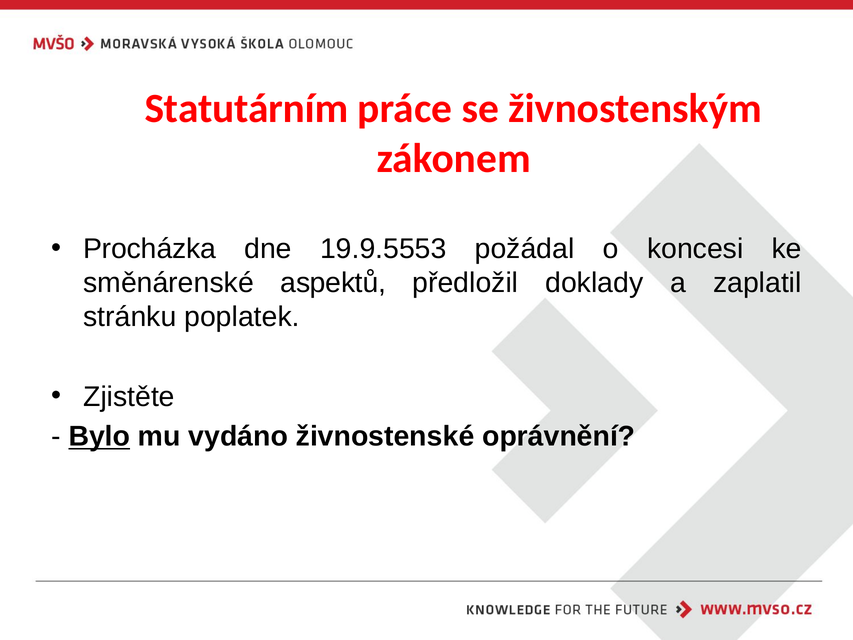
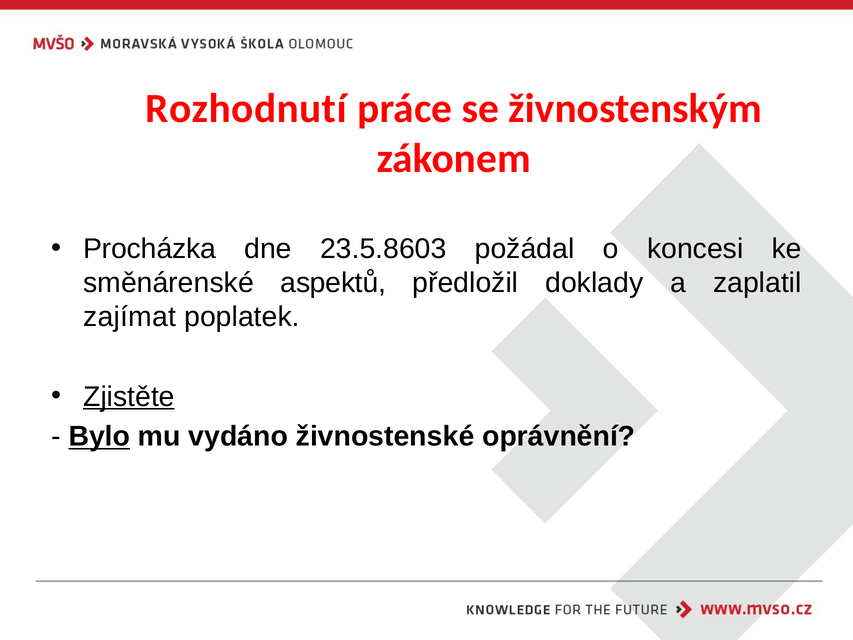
Statutárním: Statutárním -> Rozhodnutí (246, 109)
19.9.5553: 19.9.5553 -> 23.5.8603 (383, 249)
stránku: stránku -> zajímat (130, 317)
Zjistěte underline: none -> present (129, 396)
